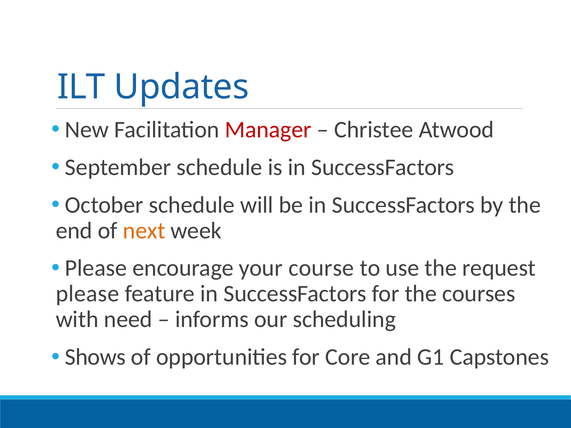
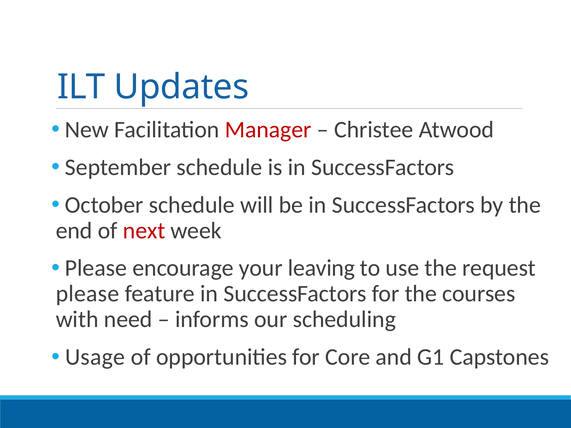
next colour: orange -> red (144, 231)
course: course -> leaving (321, 268)
Shows: Shows -> Usage (95, 357)
